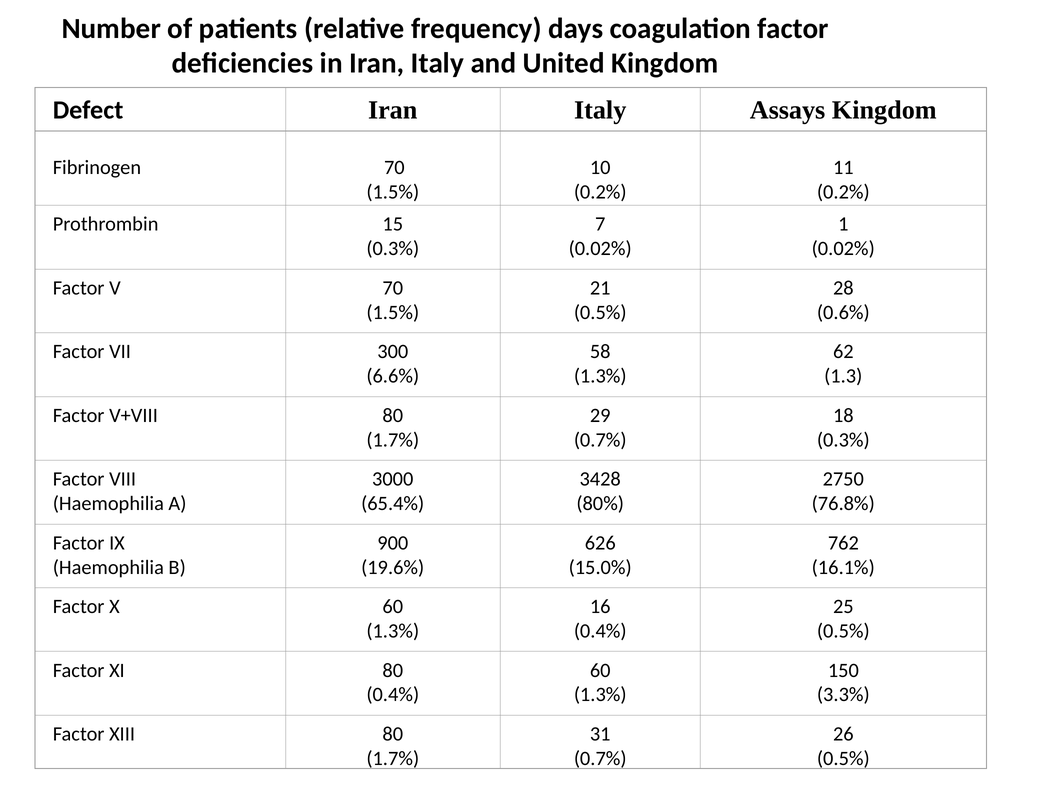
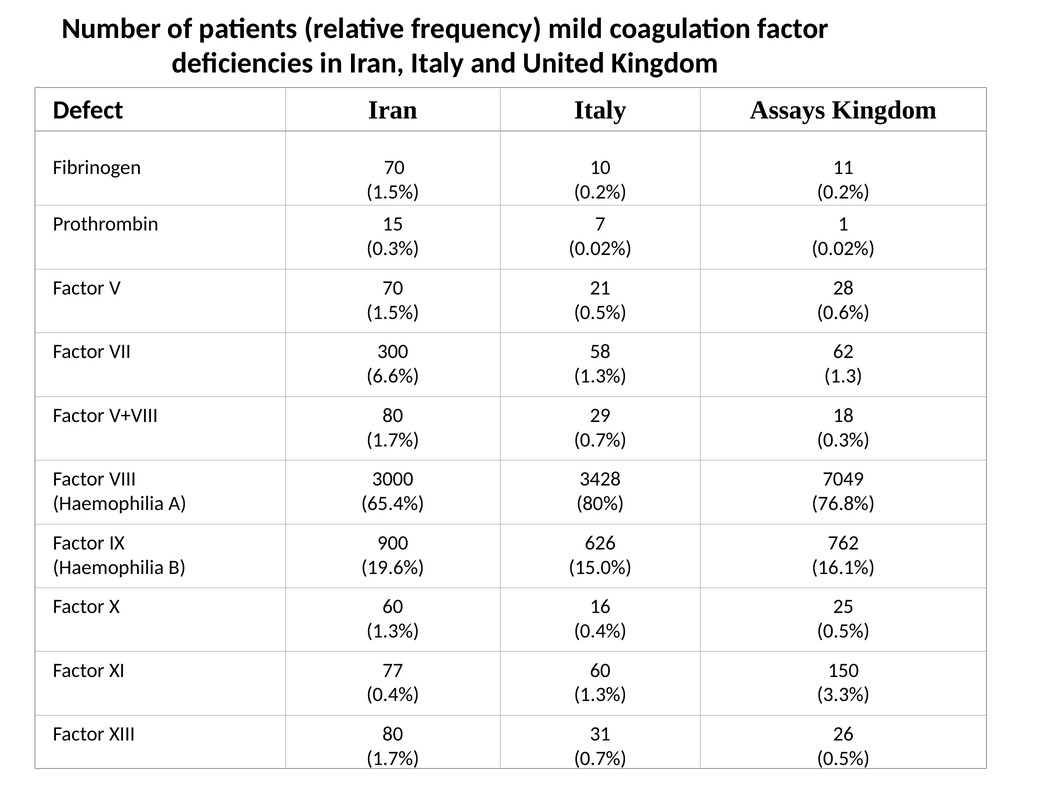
days: days -> mild (575, 28)
2750: 2750 -> 7049 (843, 479)
XI 80: 80 -> 77 (393, 670)
